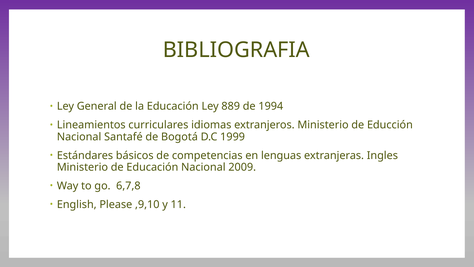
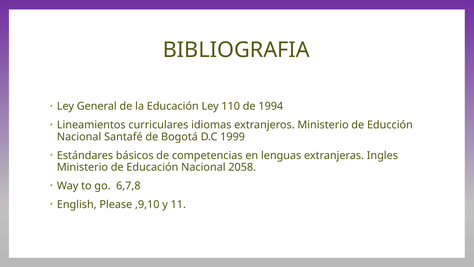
889: 889 -> 110 (231, 106)
2009: 2009 -> 2058 (242, 167)
